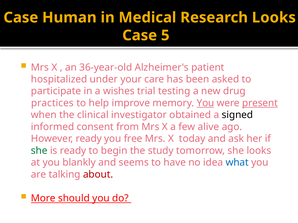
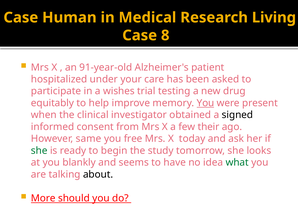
Research Looks: Looks -> Living (274, 18)
5: 5 -> 8 (165, 35)
36-year-old: 36-year-old -> 91-year-old (106, 67)
practices: practices -> equitably (52, 103)
present underline: present -> none (260, 103)
alive: alive -> their (209, 127)
However ready: ready -> same (89, 139)
what colour: blue -> green (237, 163)
about colour: red -> black (98, 175)
